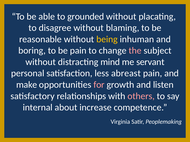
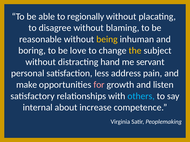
grounded: grounded -> regionally (86, 17)
be pain: pain -> love (78, 51)
the colour: pink -> yellow (135, 51)
mind: mind -> hand (110, 62)
abreast: abreast -> address (126, 74)
others colour: pink -> light blue (141, 96)
